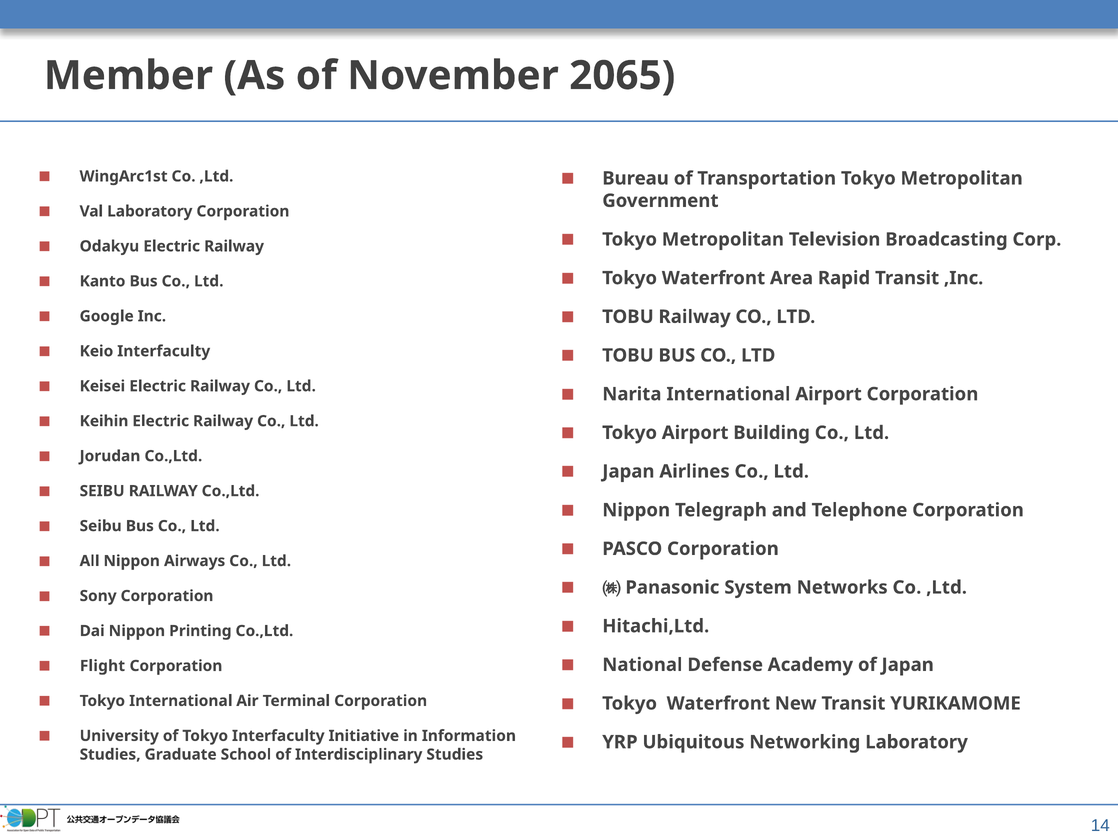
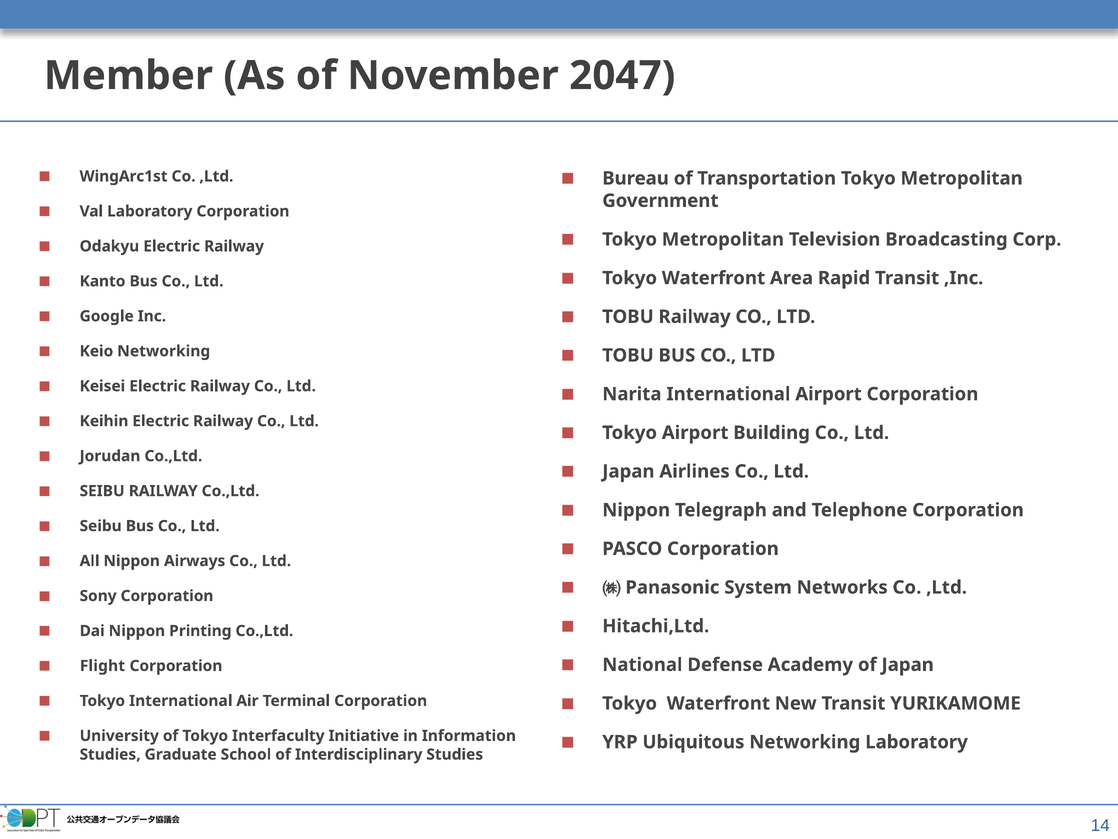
2065: 2065 -> 2047 (622, 76)
Keio Interfaculty: Interfaculty -> Networking (164, 351)
